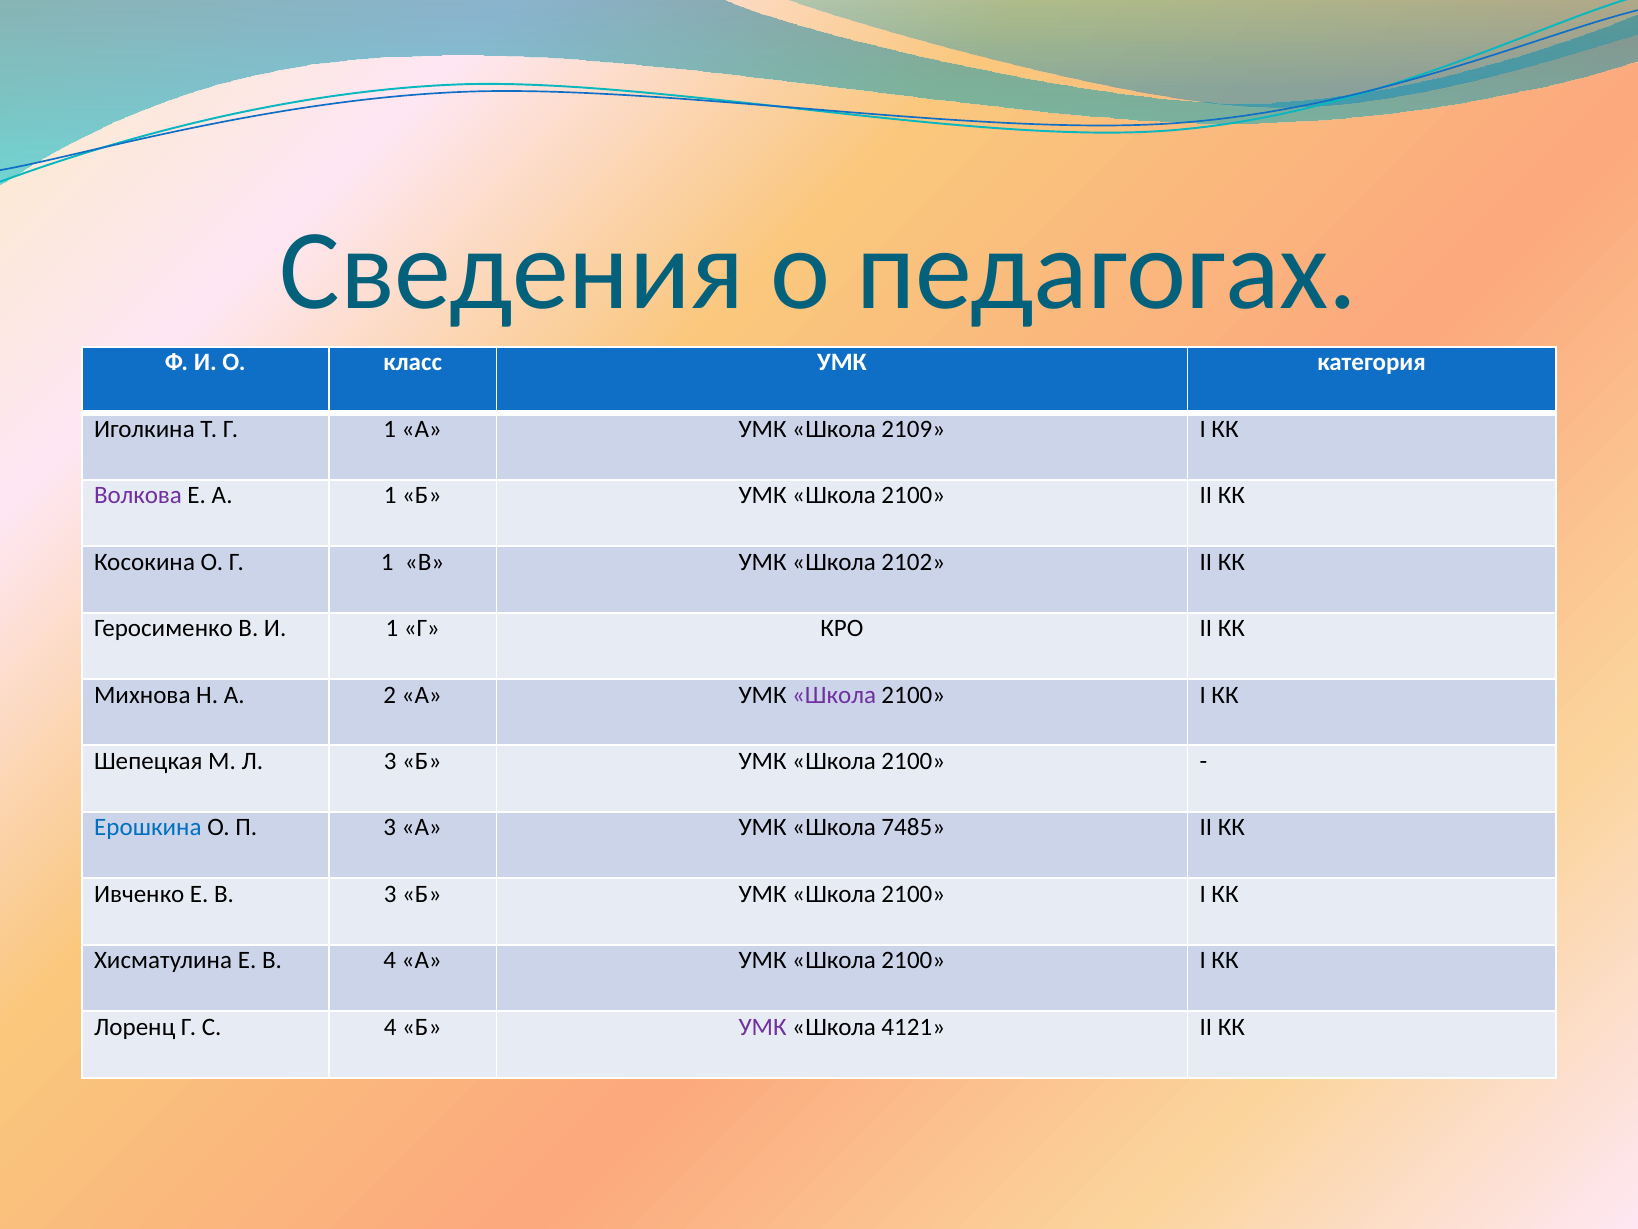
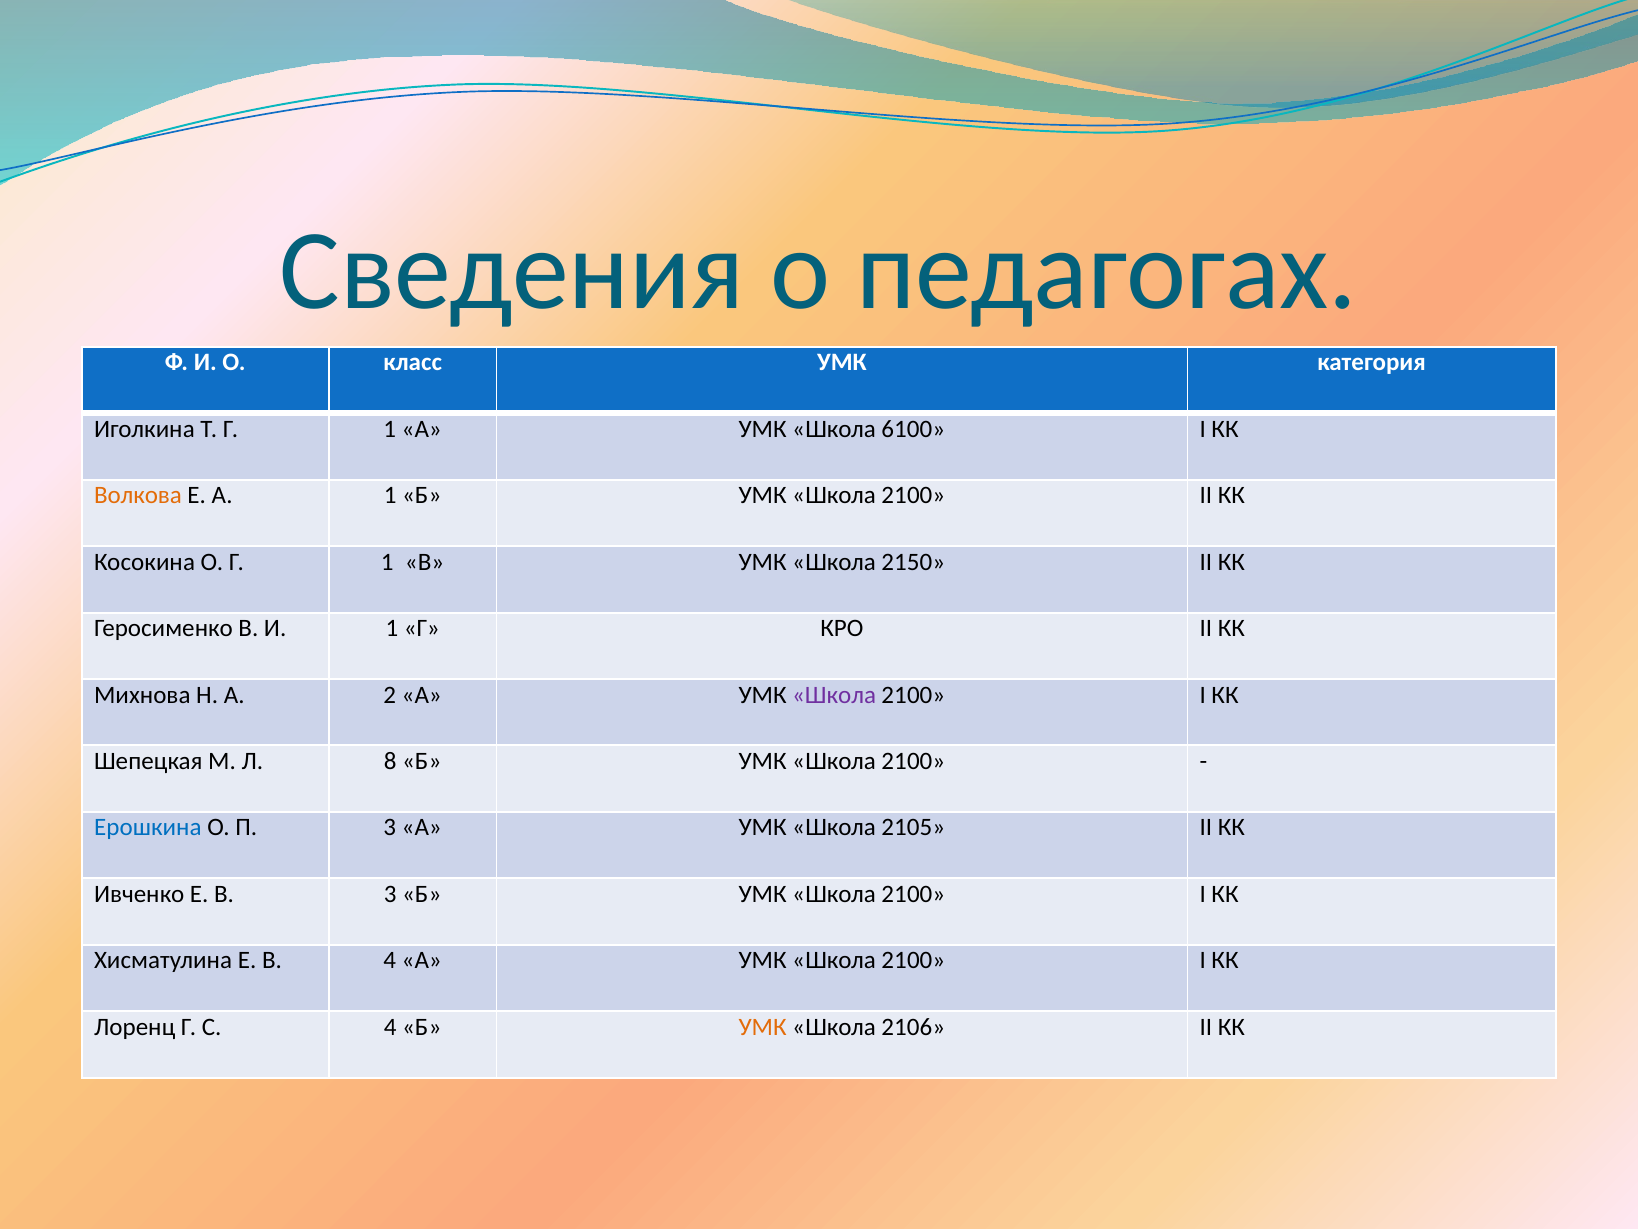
2109: 2109 -> 6100 (913, 429)
Волкова colour: purple -> orange (138, 495)
2102: 2102 -> 2150 (913, 562)
Л 3: 3 -> 8 (390, 761)
7485: 7485 -> 2105 (913, 827)
УМК colour: purple -> orange (763, 1027)
4121: 4121 -> 2106 (913, 1027)
